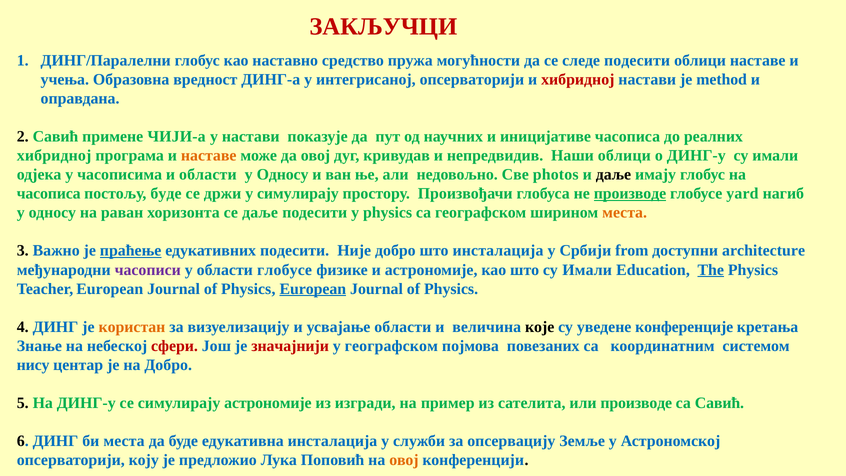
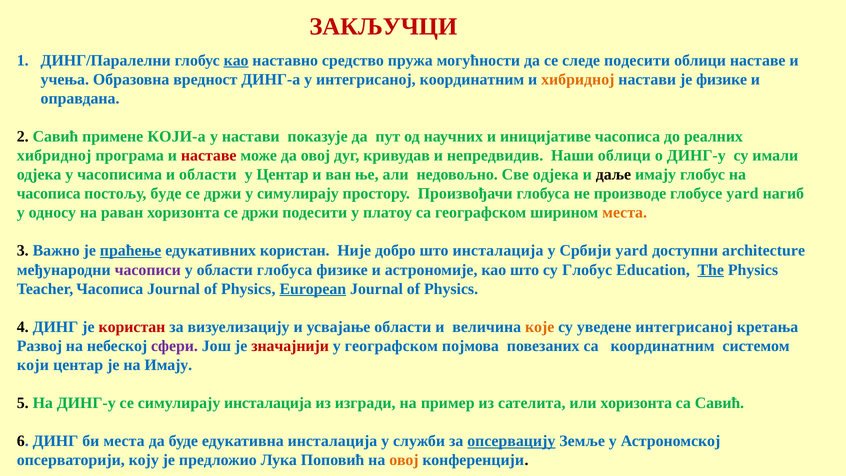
као underline: none -> present (236, 60)
интегрисаној опсерваторији: опсерваторији -> координатним (472, 79)
хибридној colour: red -> orange (578, 79)
је method: method -> физике (722, 79)
ЧИЈИ-а: ЧИЈИ-а -> КОЈИ-а (177, 136)
наставе colour: orange -> red (209, 156)
Односу: Односу -> Центар (283, 175)
Све photos: photos -> одјека (556, 175)
производе underline: present -> none (630, 194)
хоризонта се даље: даље -> држи (260, 213)
у physics: physics -> платоу (388, 213)
едукативних подесити: подесити -> користан (295, 251)
Србији from: from -> yard (632, 251)
области глобусе: глобусе -> глобуса (285, 270)
што су Имали: Имали -> Глобус (587, 270)
Teacher European: European -> Часописа (110, 289)
користан colour: orange -> red (132, 327)
које colour: black -> orange (540, 327)
уведене конференције: конференције -> интегрисаној (684, 327)
Знање: Знање -> Развој (39, 346)
сфери colour: red -> purple (175, 346)
нису: нису -> који (33, 365)
на Добро: Добро -> Имају (168, 365)
симулирају астрономије: астрономије -> инсталација (268, 403)
или производе: производе -> хоризонта (636, 403)
опсервацију underline: none -> present (511, 441)
